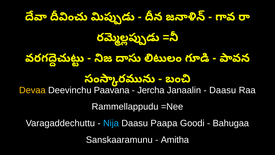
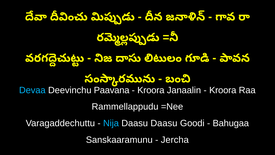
Devaa colour: yellow -> light blue (32, 90)
Jercha: Jercha -> Kroora (151, 90)
Daasu: Daasu -> Kroora (223, 90)
Daasu Paapa: Paapa -> Daasu (164, 123)
Amitha: Amitha -> Jercha (175, 140)
